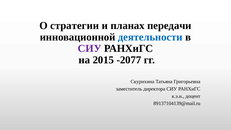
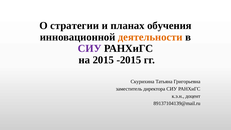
передачи: передачи -> обучения (169, 26)
деятельности colour: blue -> orange (150, 37)
-2077: -2077 -> -2015 (129, 60)
